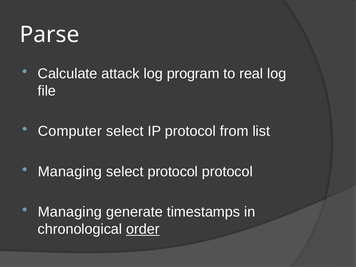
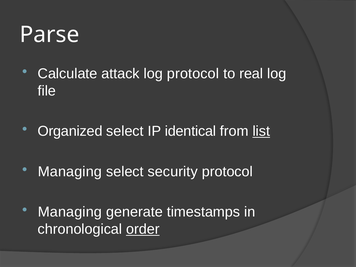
log program: program -> protocol (193, 74)
Computer: Computer -> Organized (70, 131)
IP protocol: protocol -> identical (190, 131)
list underline: none -> present (261, 131)
select protocol: protocol -> security (173, 172)
